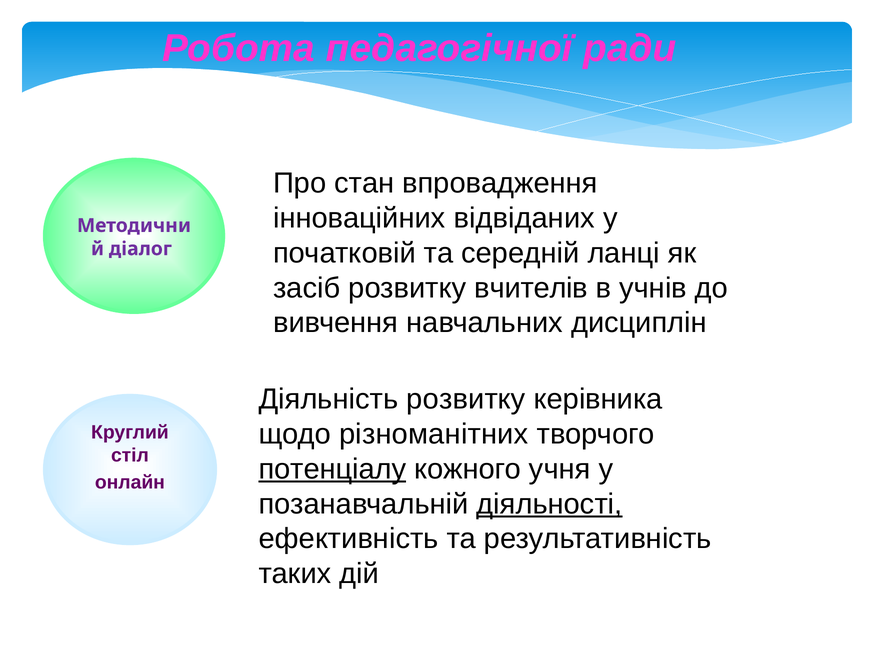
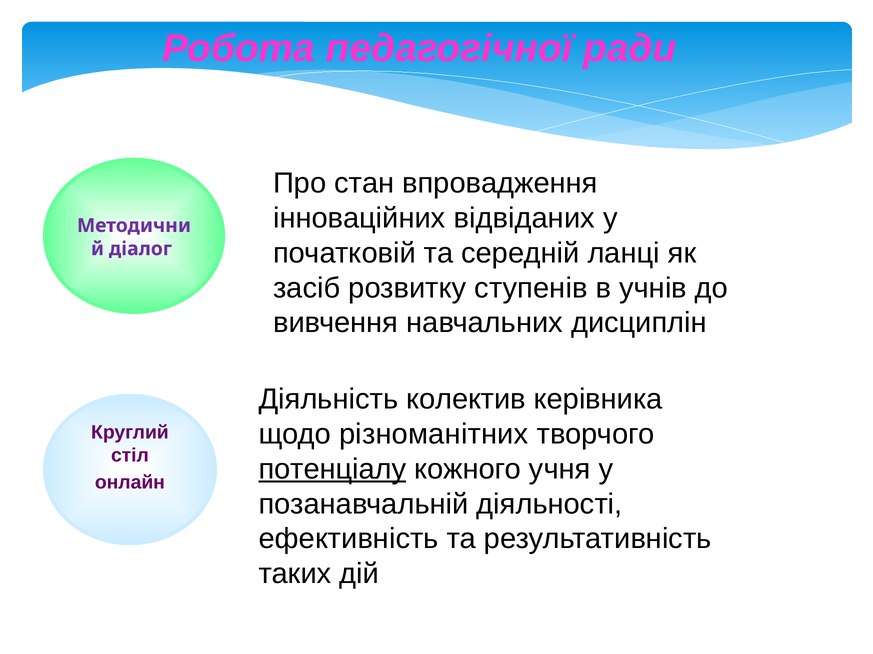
вчителів: вчителів -> ступенів (531, 288)
Діяльність розвитку: розвитку -> колектив (466, 400)
діяльності underline: present -> none (549, 505)
